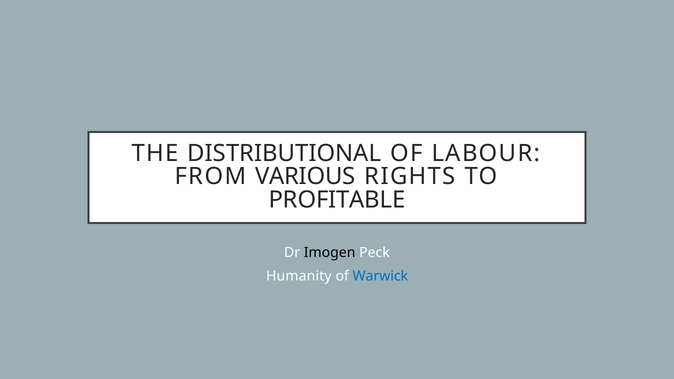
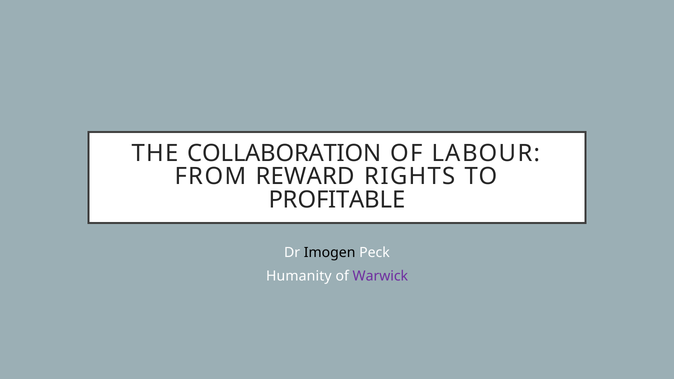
DISTRIBUTIONAL: DISTRIBUTIONAL -> COLLABORATION (284, 153)
VARIOUS: VARIOUS -> REWARD (305, 176)
Warwick colour: blue -> purple (380, 276)
